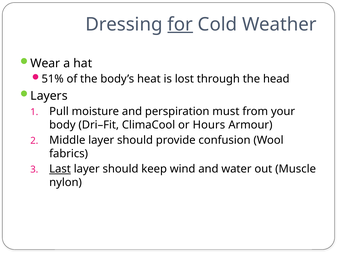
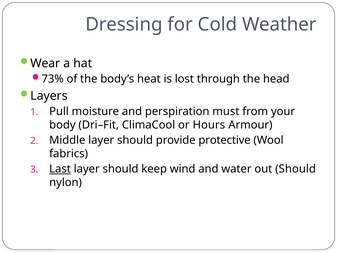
for underline: present -> none (180, 24)
51%: 51% -> 73% (53, 79)
confusion: confusion -> protective (225, 140)
out Muscle: Muscle -> Should (296, 169)
